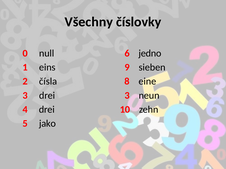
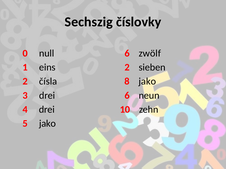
Všechny: Všechny -> Sechszig (89, 22)
jedno: jedno -> zwölf (150, 53)
eins 9: 9 -> 2 (127, 68)
8 eine: eine -> jako (147, 82)
drei 3: 3 -> 6 (127, 96)
